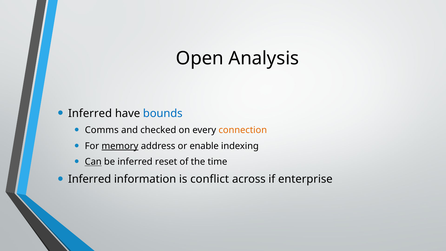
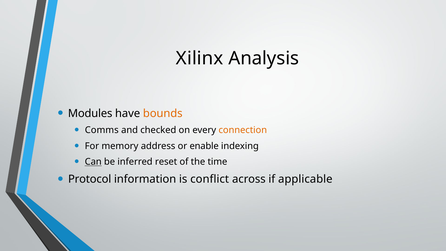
Open: Open -> Xilinx (200, 58)
Inferred: Inferred -> Modules (90, 113)
bounds colour: blue -> orange (163, 113)
memory underline: present -> none (120, 146)
Inferred: Inferred -> Protocol (90, 179)
enterprise: enterprise -> applicable (305, 179)
